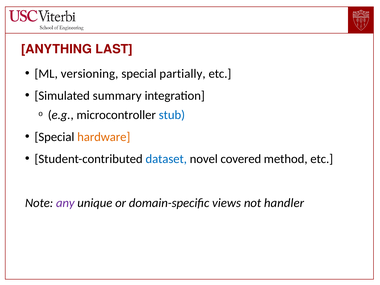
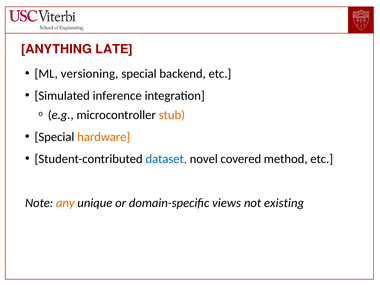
LAST: LAST -> LATE (114, 49)
partially: partially -> backend (183, 74)
summary: summary -> inference (117, 96)
stub colour: blue -> orange (172, 115)
any colour: purple -> orange (65, 203)
handler: handler -> existing (284, 203)
